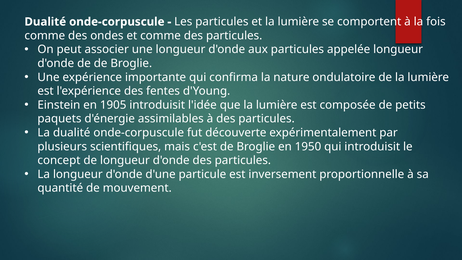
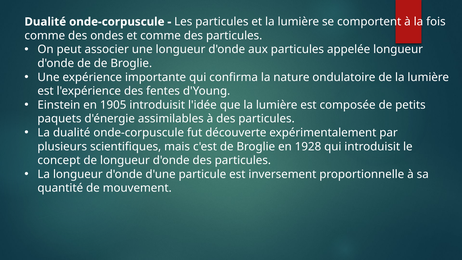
1950: 1950 -> 1928 (308, 146)
